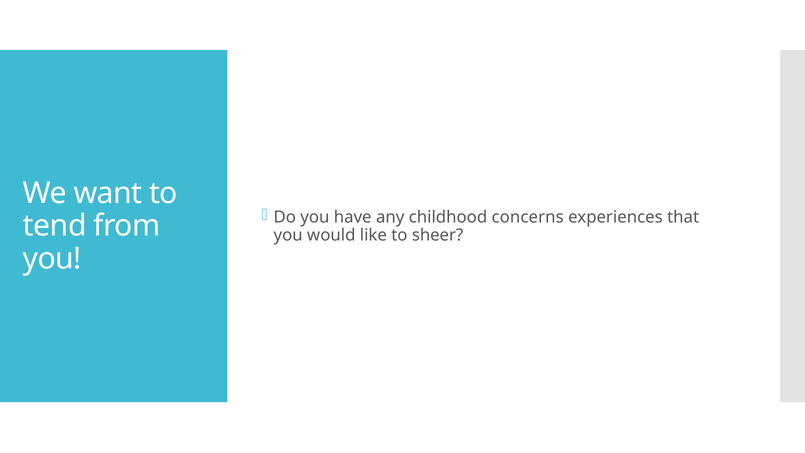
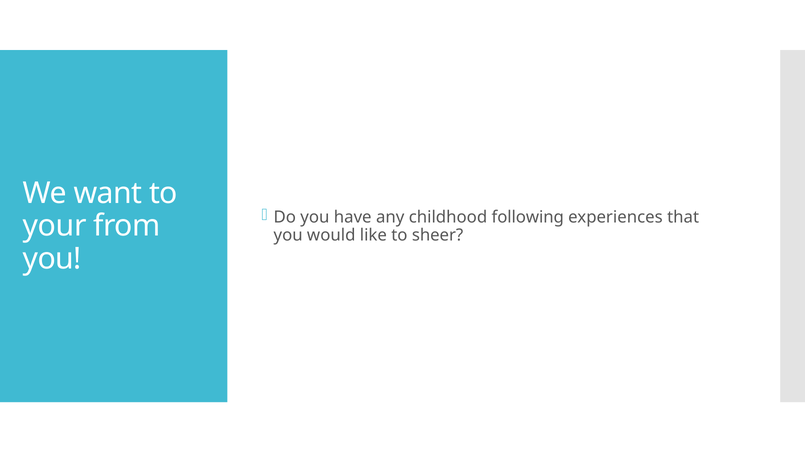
concerns: concerns -> following (528, 217)
tend: tend -> your (55, 226)
